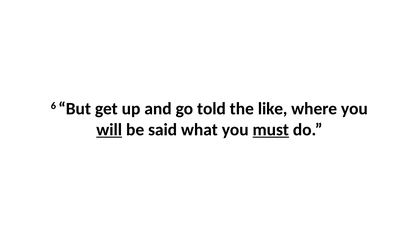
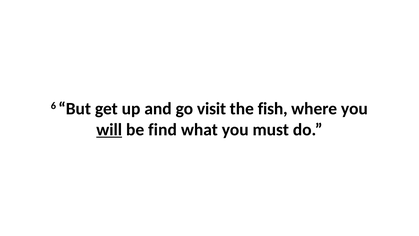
told: told -> visit (211, 109)
like: like -> fish (273, 109)
said: said -> find (163, 130)
must underline: present -> none (271, 130)
